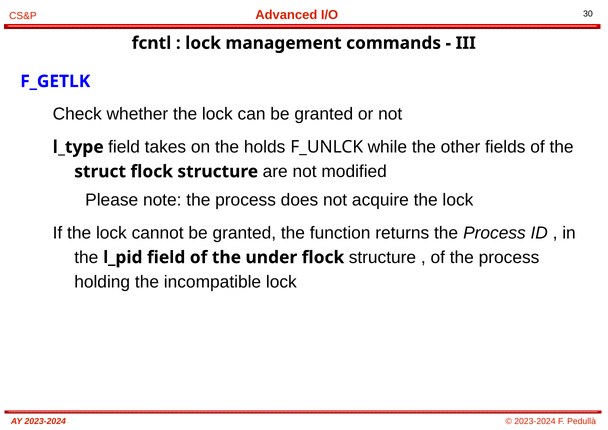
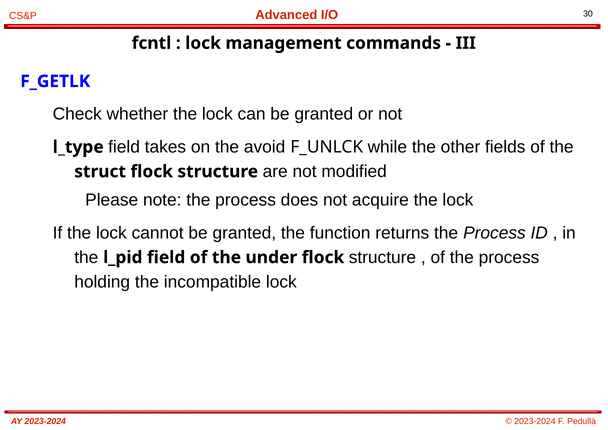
holds: holds -> avoid (265, 147)
